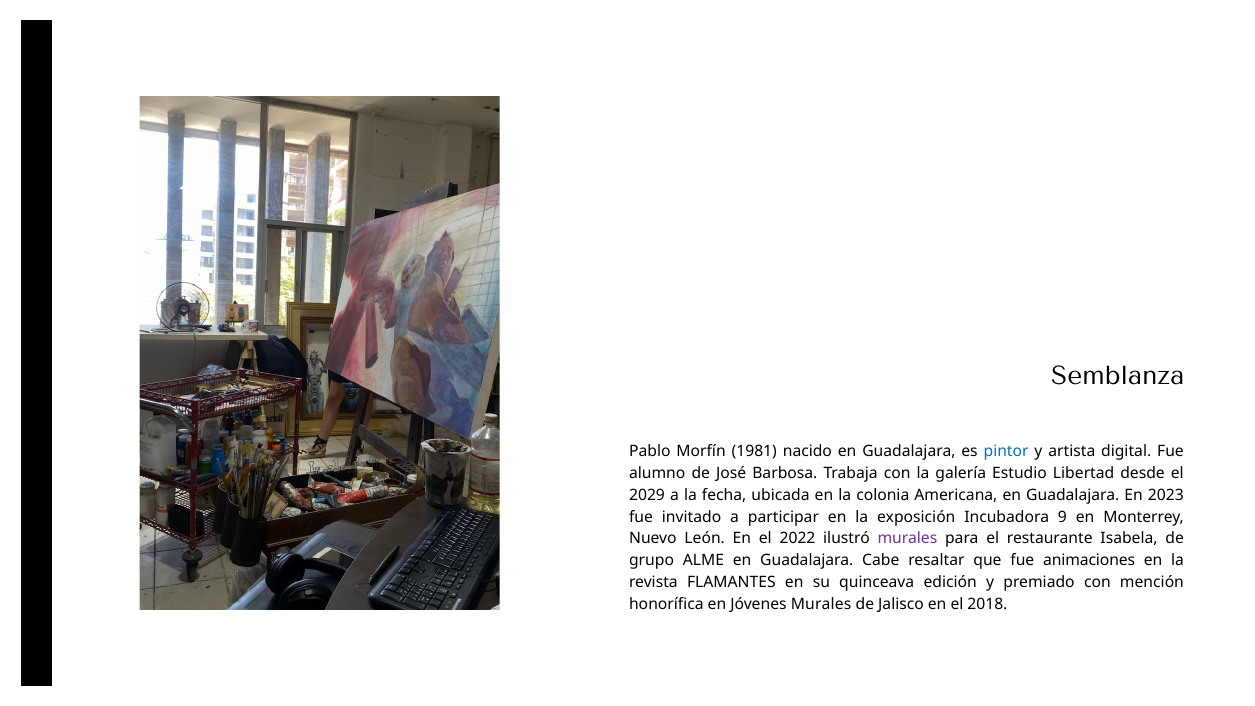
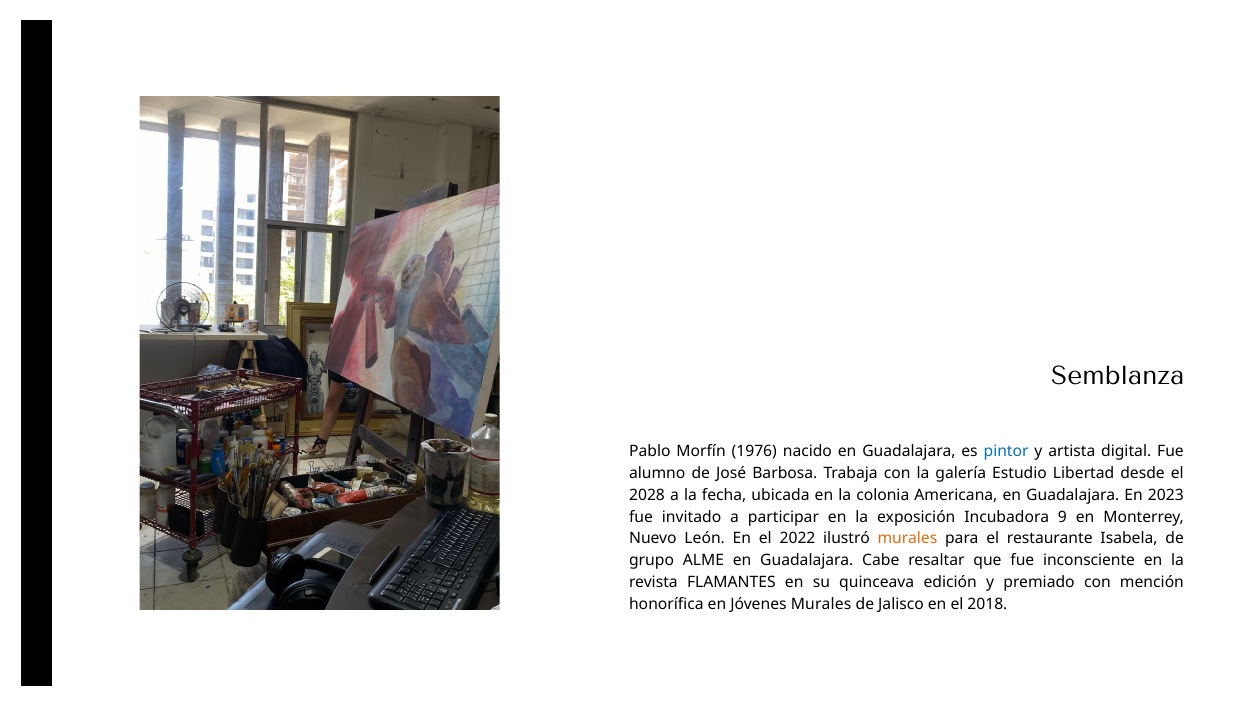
1981: 1981 -> 1976 (754, 451)
2029: 2029 -> 2028 (647, 495)
murales colour: purple -> orange (907, 539)
animaciones: animaciones -> inconsciente (1089, 561)
